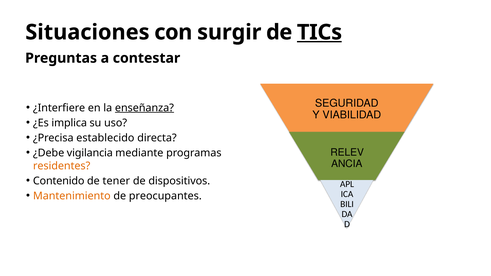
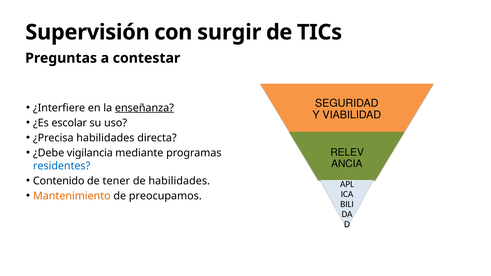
Situaciones: Situaciones -> Supervisión (88, 32)
TICs underline: present -> none (319, 32)
implica: implica -> escolar (69, 123)
¿Precisa establecido: establecido -> habilidades (105, 138)
residentes colour: orange -> blue (62, 166)
de dispositivos: dispositivos -> habilidades (179, 181)
preocupantes: preocupantes -> preocupamos (165, 196)
